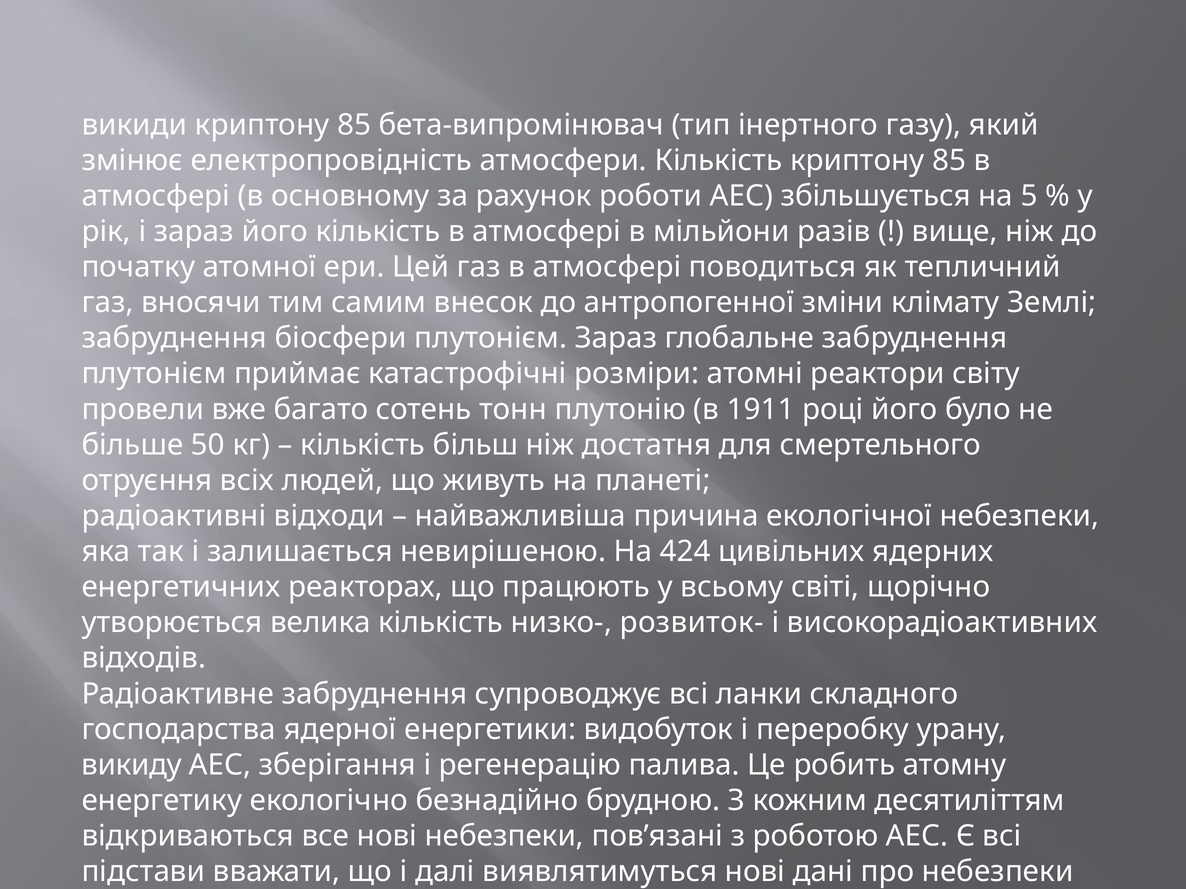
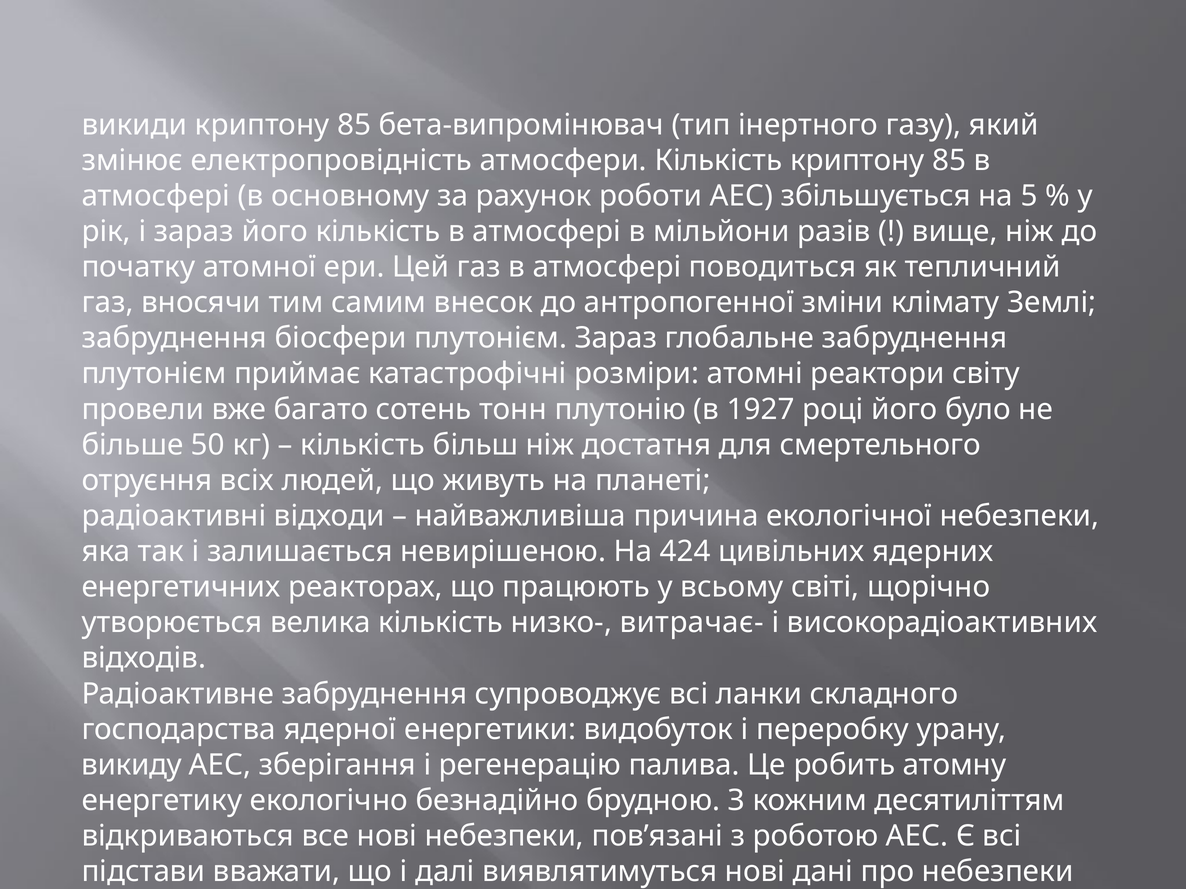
1911: 1911 -> 1927 (761, 409)
розвиток-: розвиток- -> витрачає- (692, 623)
